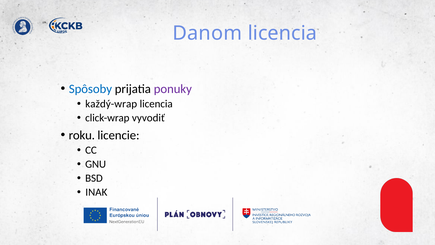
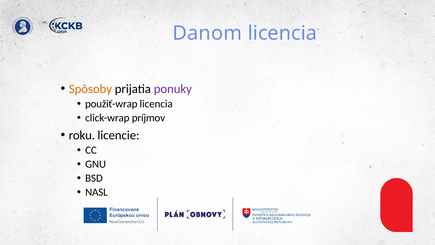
Spôsoby colour: blue -> orange (90, 89)
každý-wrap: každý-wrap -> použiť-wrap (111, 104)
vyvodiť: vyvodiť -> príjmov (148, 118)
INAK: INAK -> NASL (96, 192)
